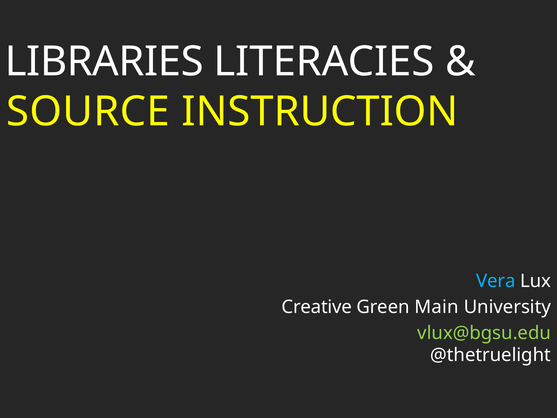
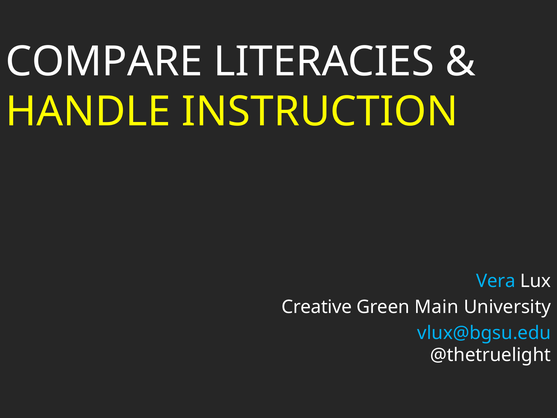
LIBRARIES: LIBRARIES -> COMPARE (104, 62)
SOURCE: SOURCE -> HANDLE (88, 112)
vlux@bgsu.edu colour: light green -> light blue (484, 333)
